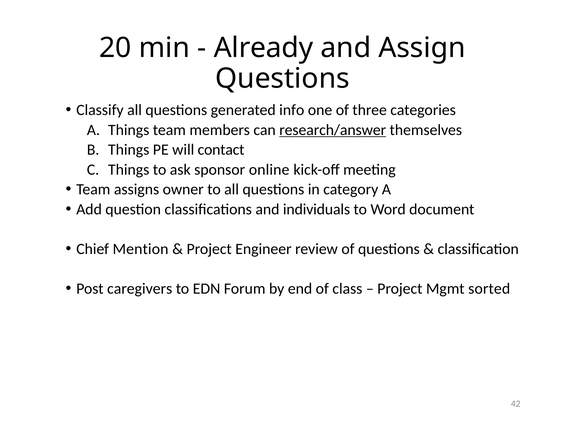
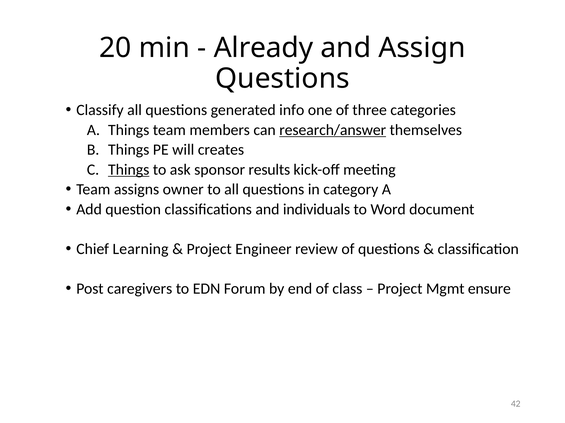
contact: contact -> creates (221, 150)
Things underline: none -> present (129, 170)
online: online -> results (269, 170)
Mention: Mention -> Learning (141, 249)
sorted: sorted -> ensure (489, 289)
